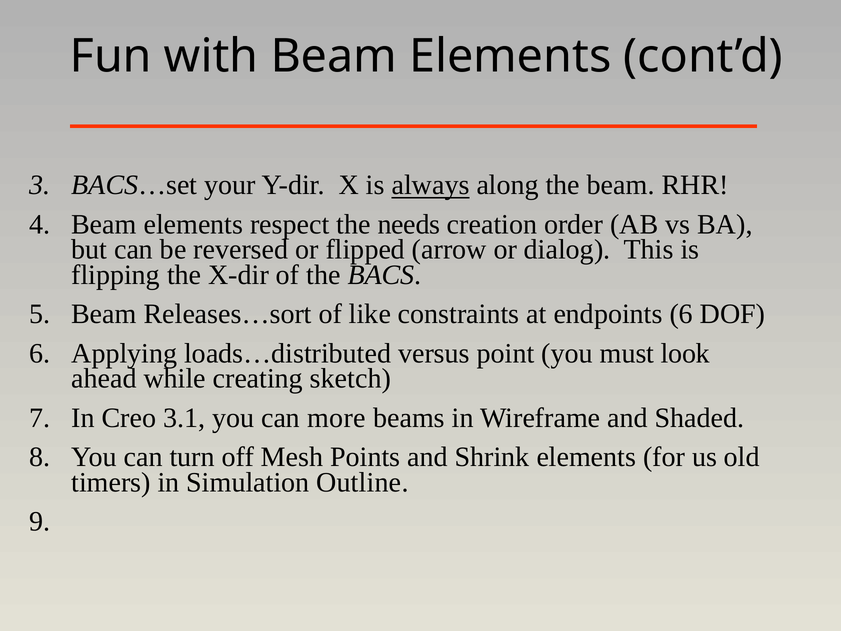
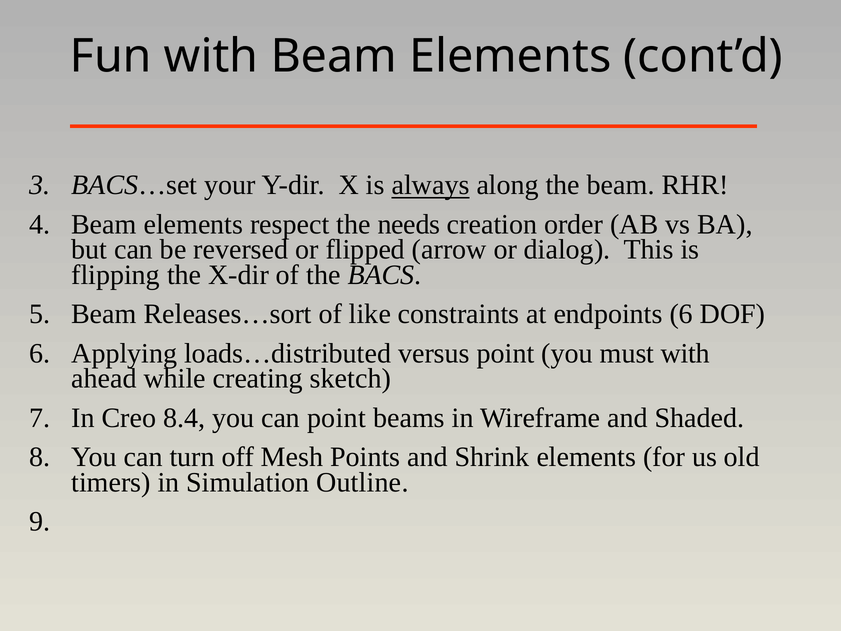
must look: look -> with (685, 353)
3.1: 3.1 -> 8.4 (184, 418)
can more: more -> point (336, 418)
